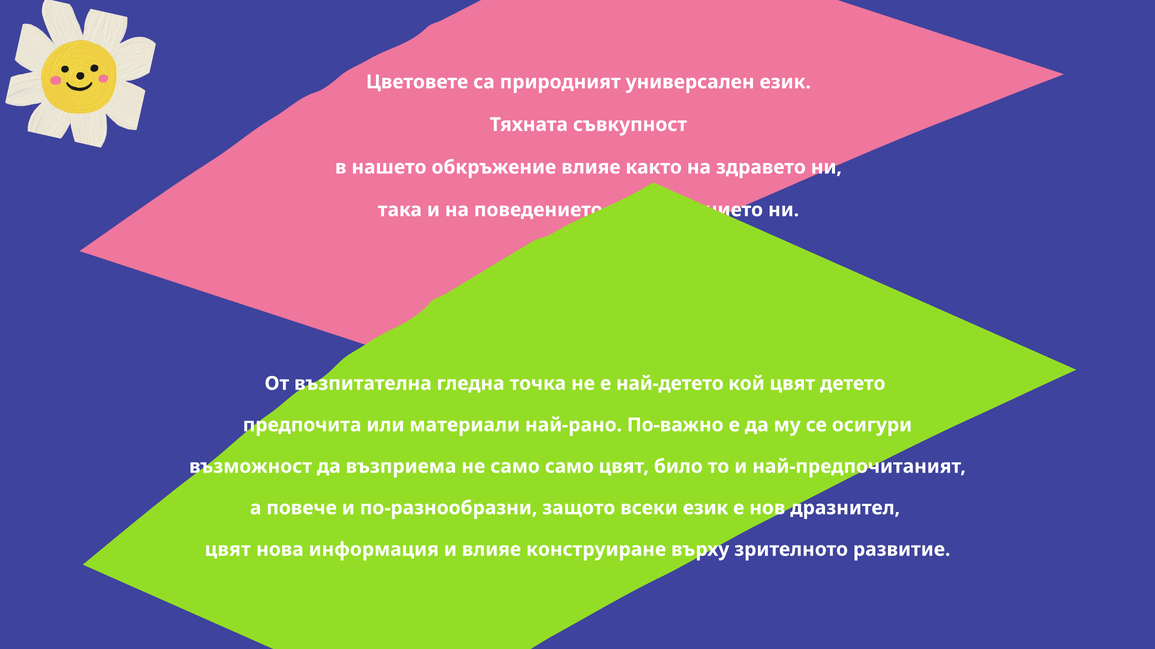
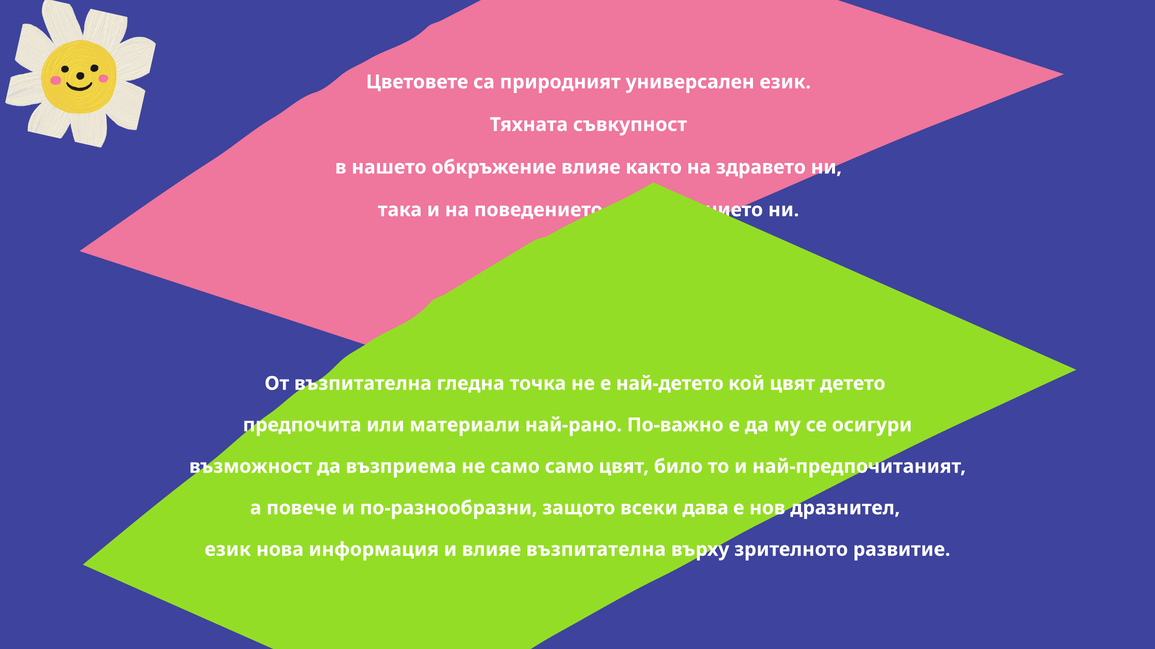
всеки език: език -> дава (706, 508)
цвят: цвят -> език (228, 550)
влияе конструиране: конструиране -> възпитателна (596, 550)
